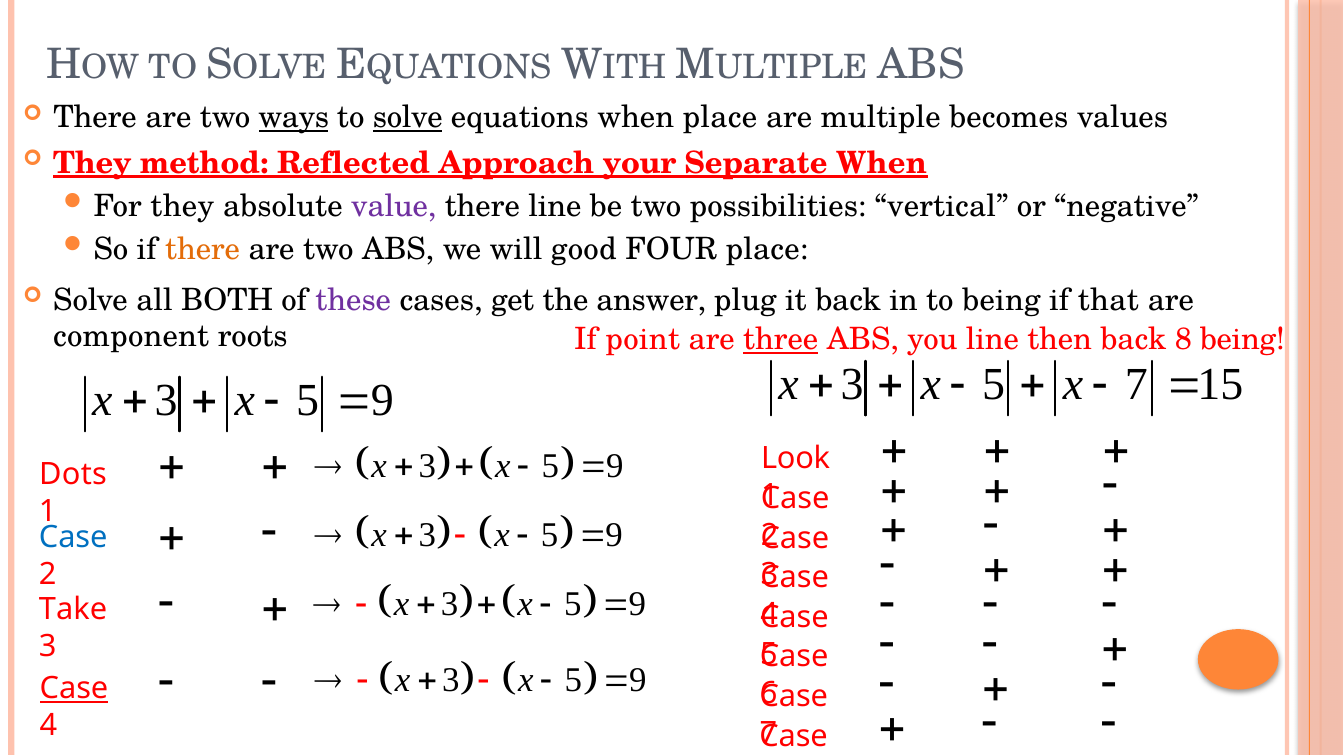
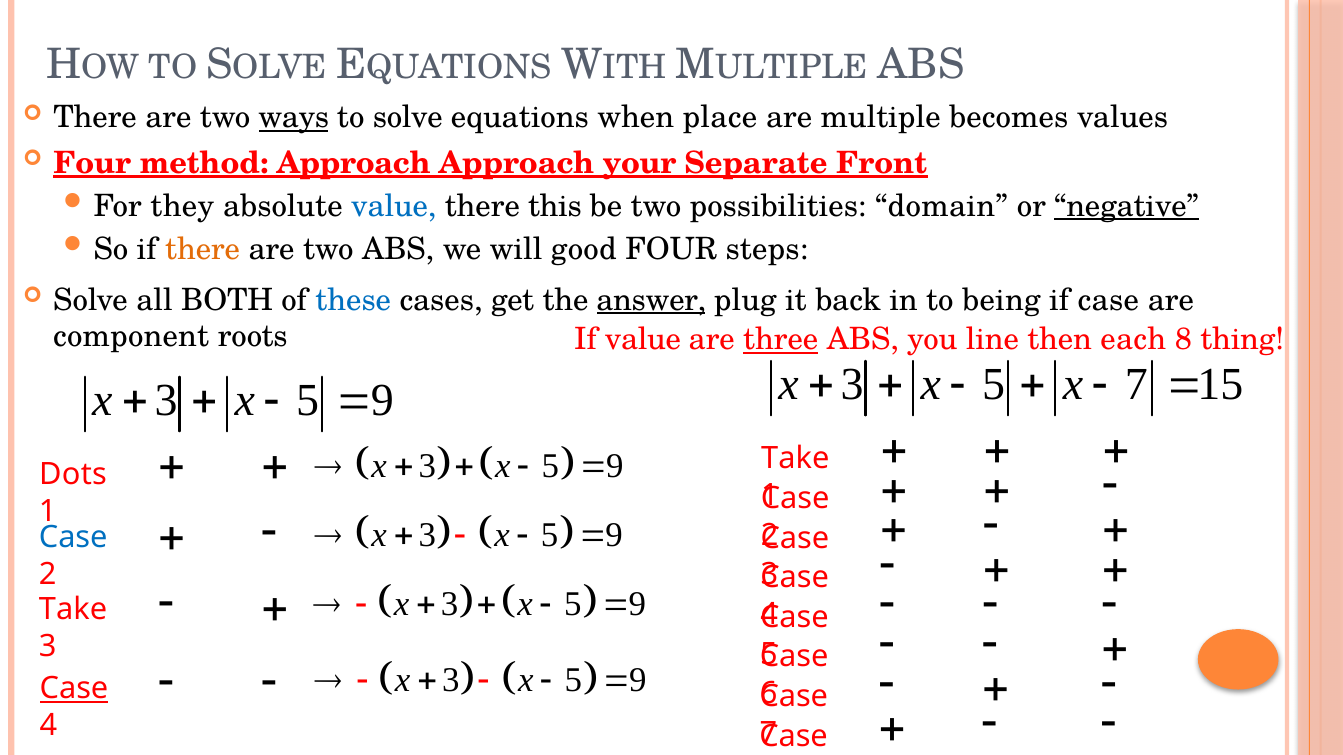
solve underline: present -> none (408, 118)
They: They -> Four (92, 163)
method Reflected: Reflected -> Approach (354, 163)
Separate When: When -> Front (882, 163)
value colour: purple -> blue (394, 206)
there line: line -> this (555, 206)
vertical: vertical -> domain (942, 206)
negative underline: none -> present (1127, 206)
FOUR place: place -> steps (767, 249)
these colour: purple -> blue (353, 300)
answer underline: none -> present (651, 300)
if that: that -> case (1108, 300)
If point: point -> value (643, 340)
then back: back -> each (1133, 340)
8 being: being -> thing (1242, 340)
Look: Look -> Take (795, 459)
